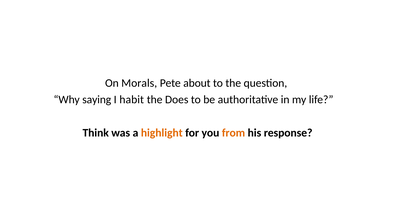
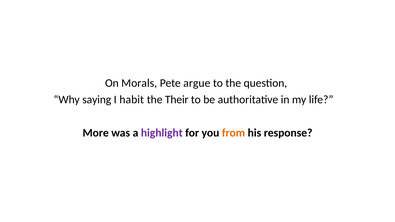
about: about -> argue (197, 83)
Does: Does -> Their (177, 100)
Think: Think -> More (96, 133)
highlight colour: orange -> purple (162, 133)
